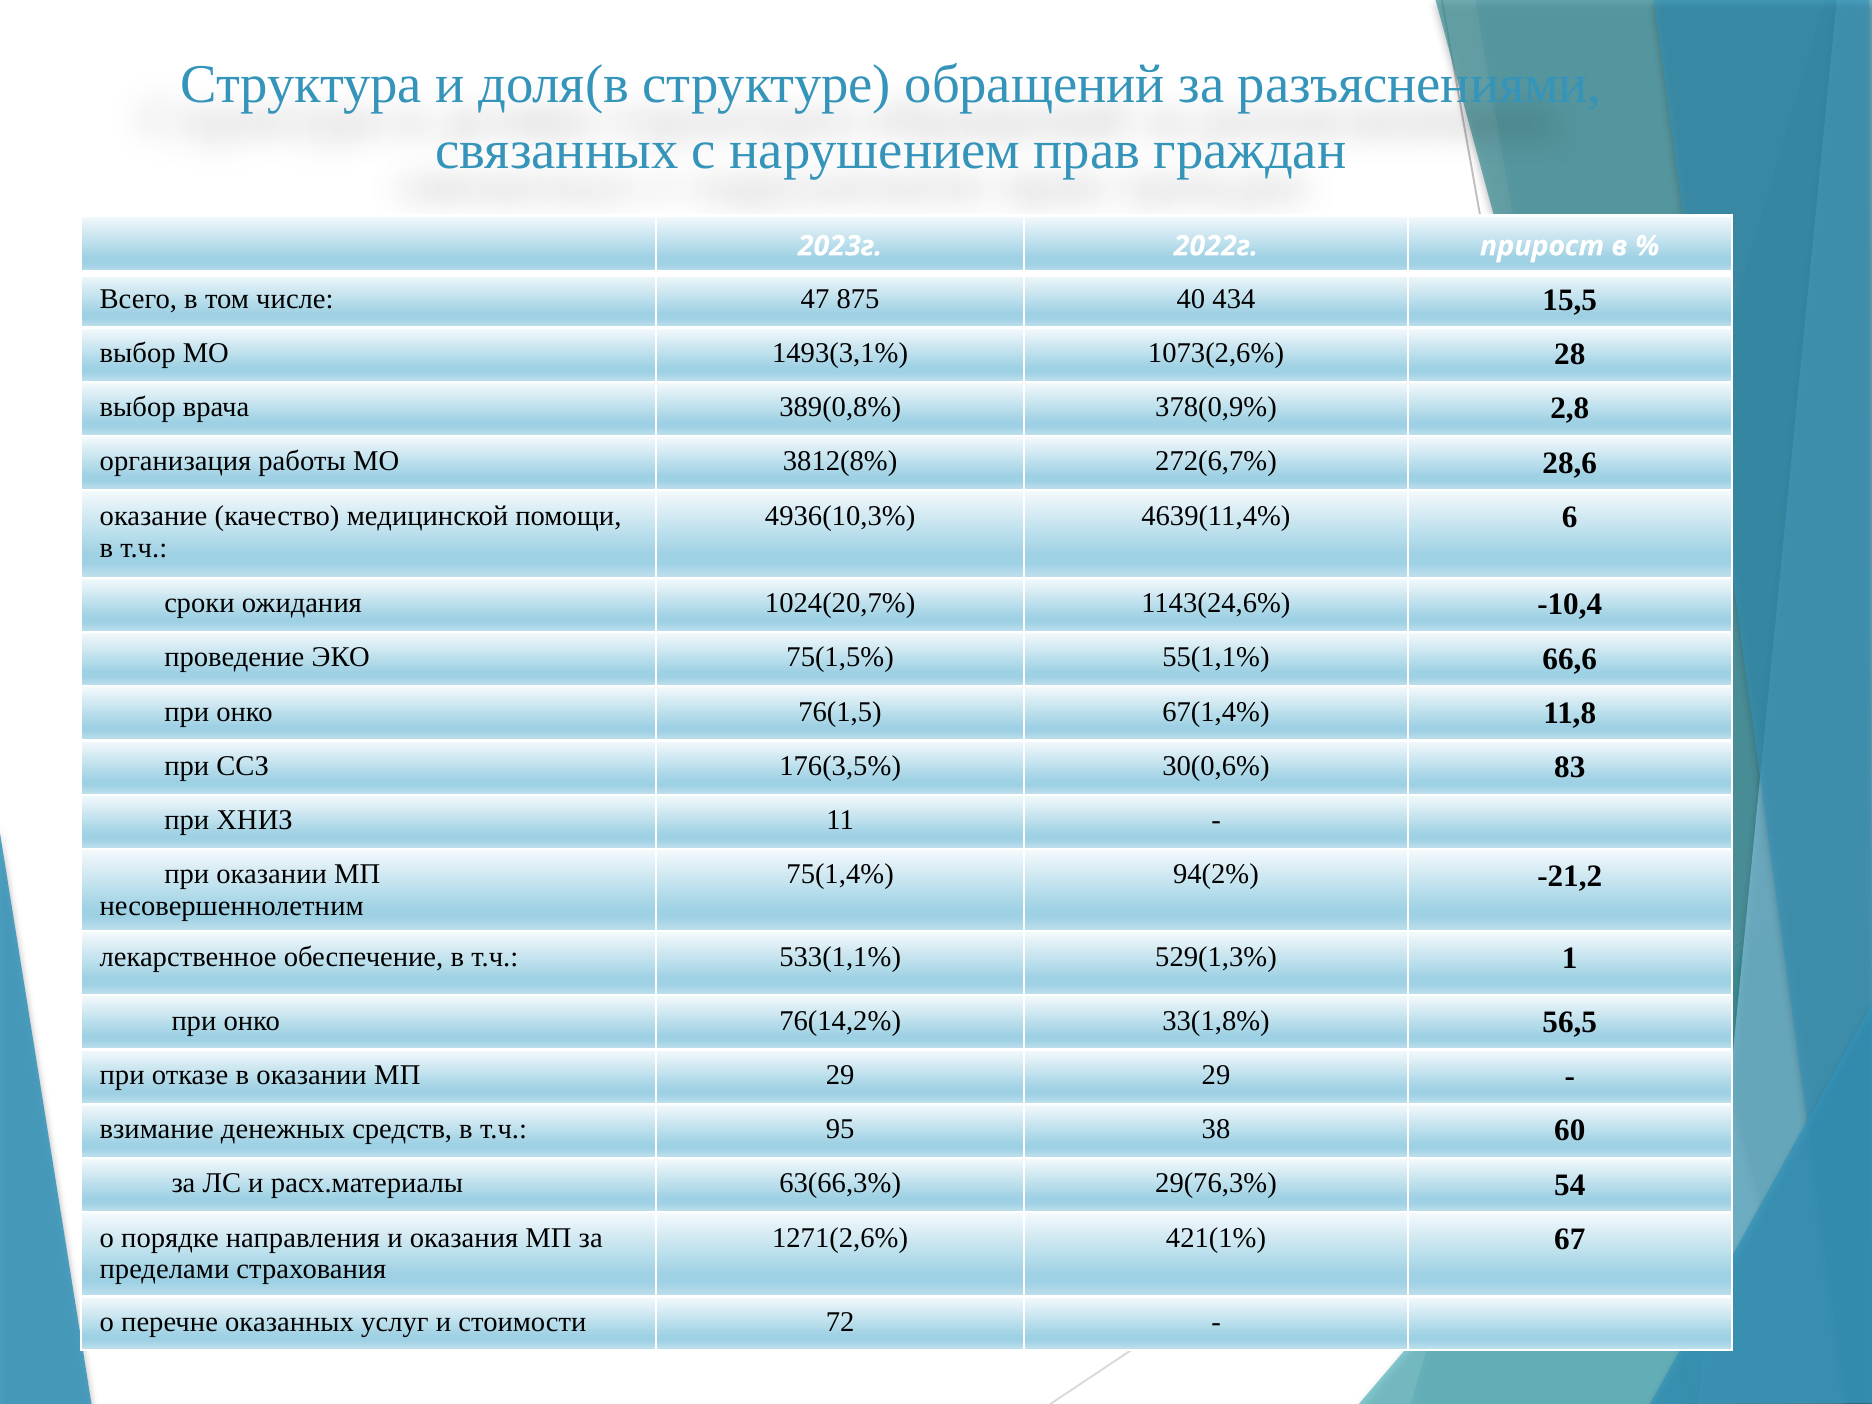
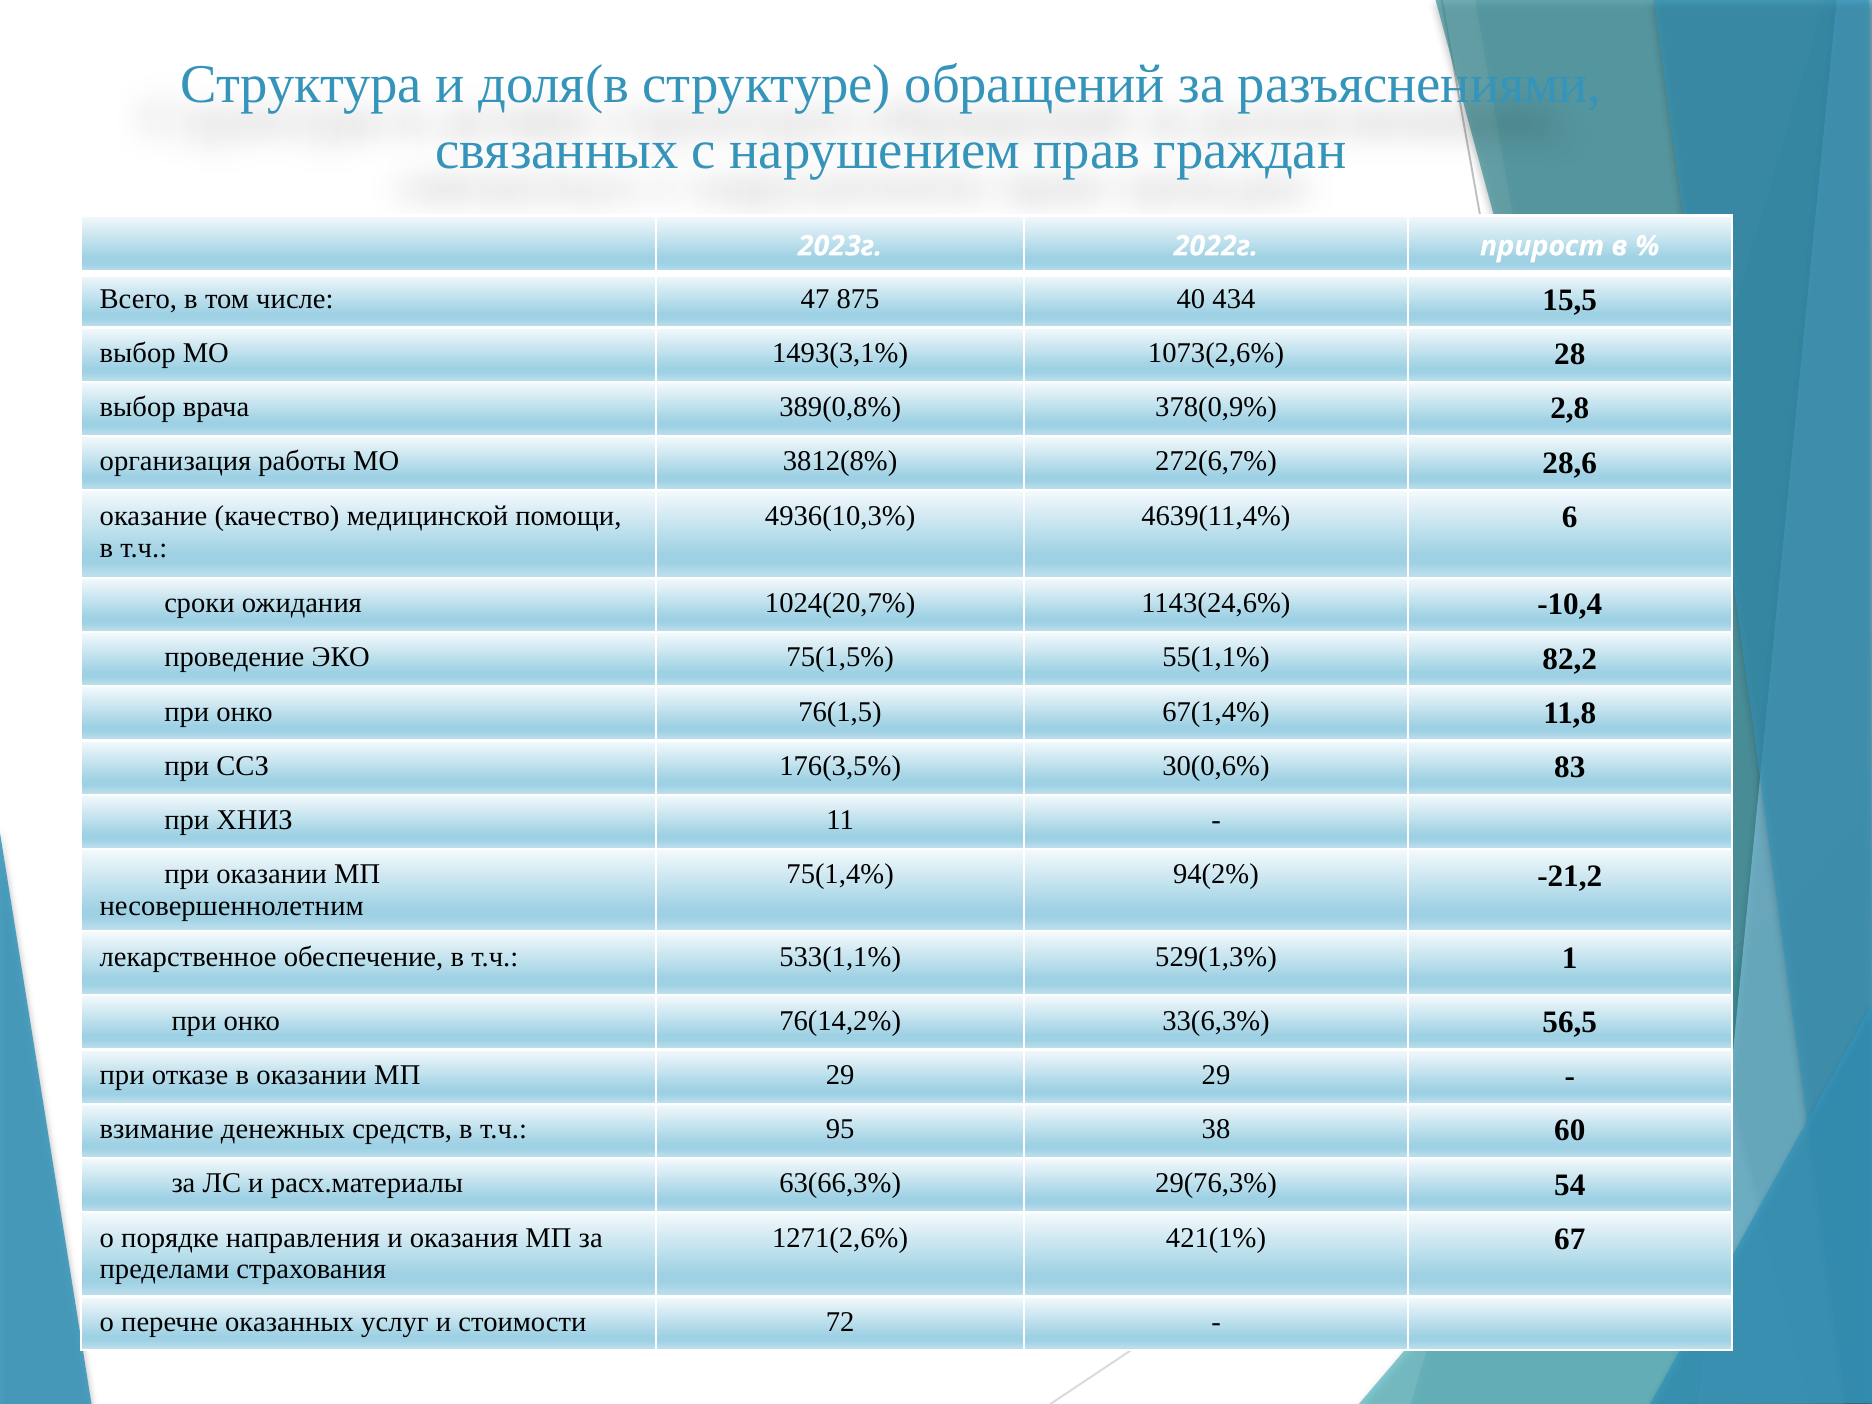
66,6: 66,6 -> 82,2 (1570, 659)
33(1,8%: 33(1,8% -> 33(6,3% (1216, 1021)
